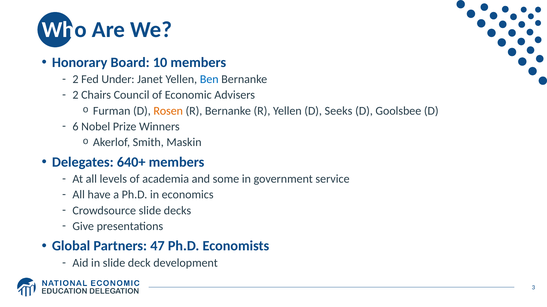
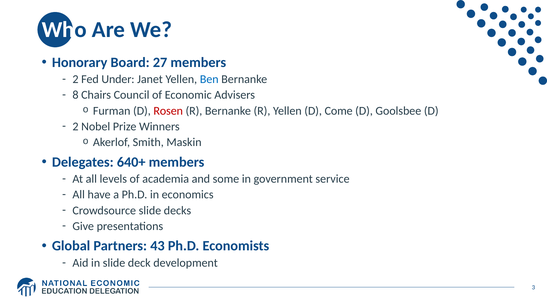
10: 10 -> 27 (160, 62)
2: 2 -> 8 (75, 95)
Rosen colour: orange -> red (168, 111)
Seeks: Seeks -> Come (339, 111)
6: 6 -> 2 (75, 127)
47: 47 -> 43 (157, 247)
